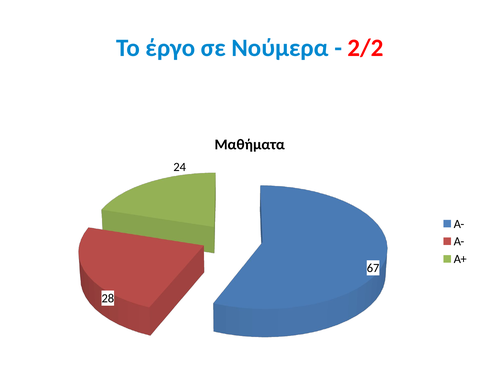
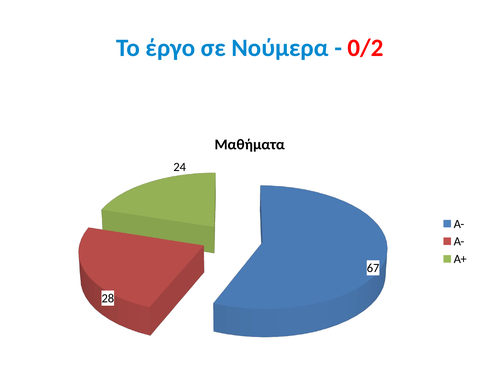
2/2: 2/2 -> 0/2 (366, 48)
